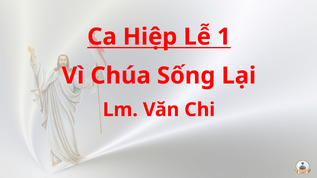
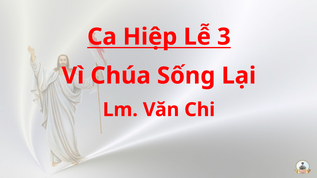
1: 1 -> 3 (224, 37)
